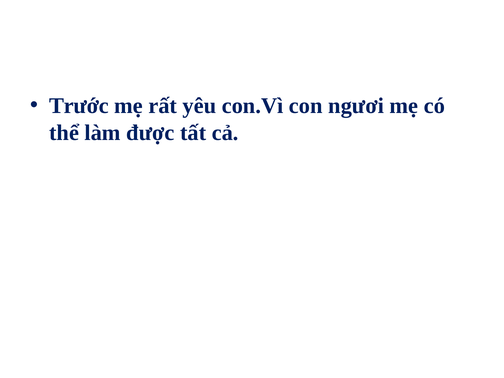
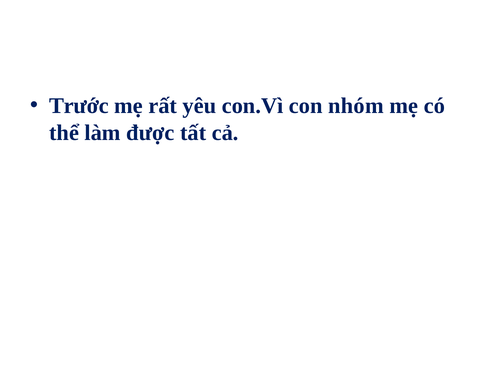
ngươi: ngươi -> nhóm (356, 106)
